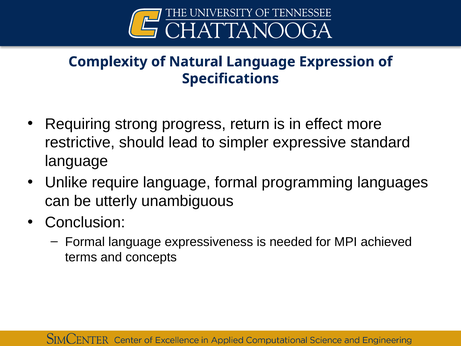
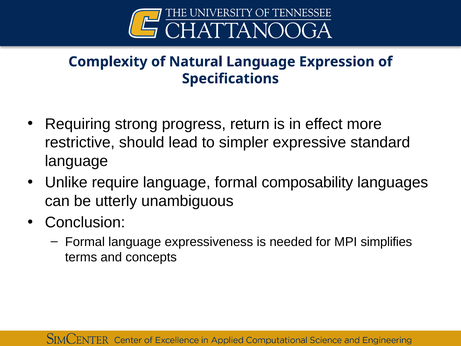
programming: programming -> composability (307, 182)
achieved: achieved -> simplifies (386, 242)
